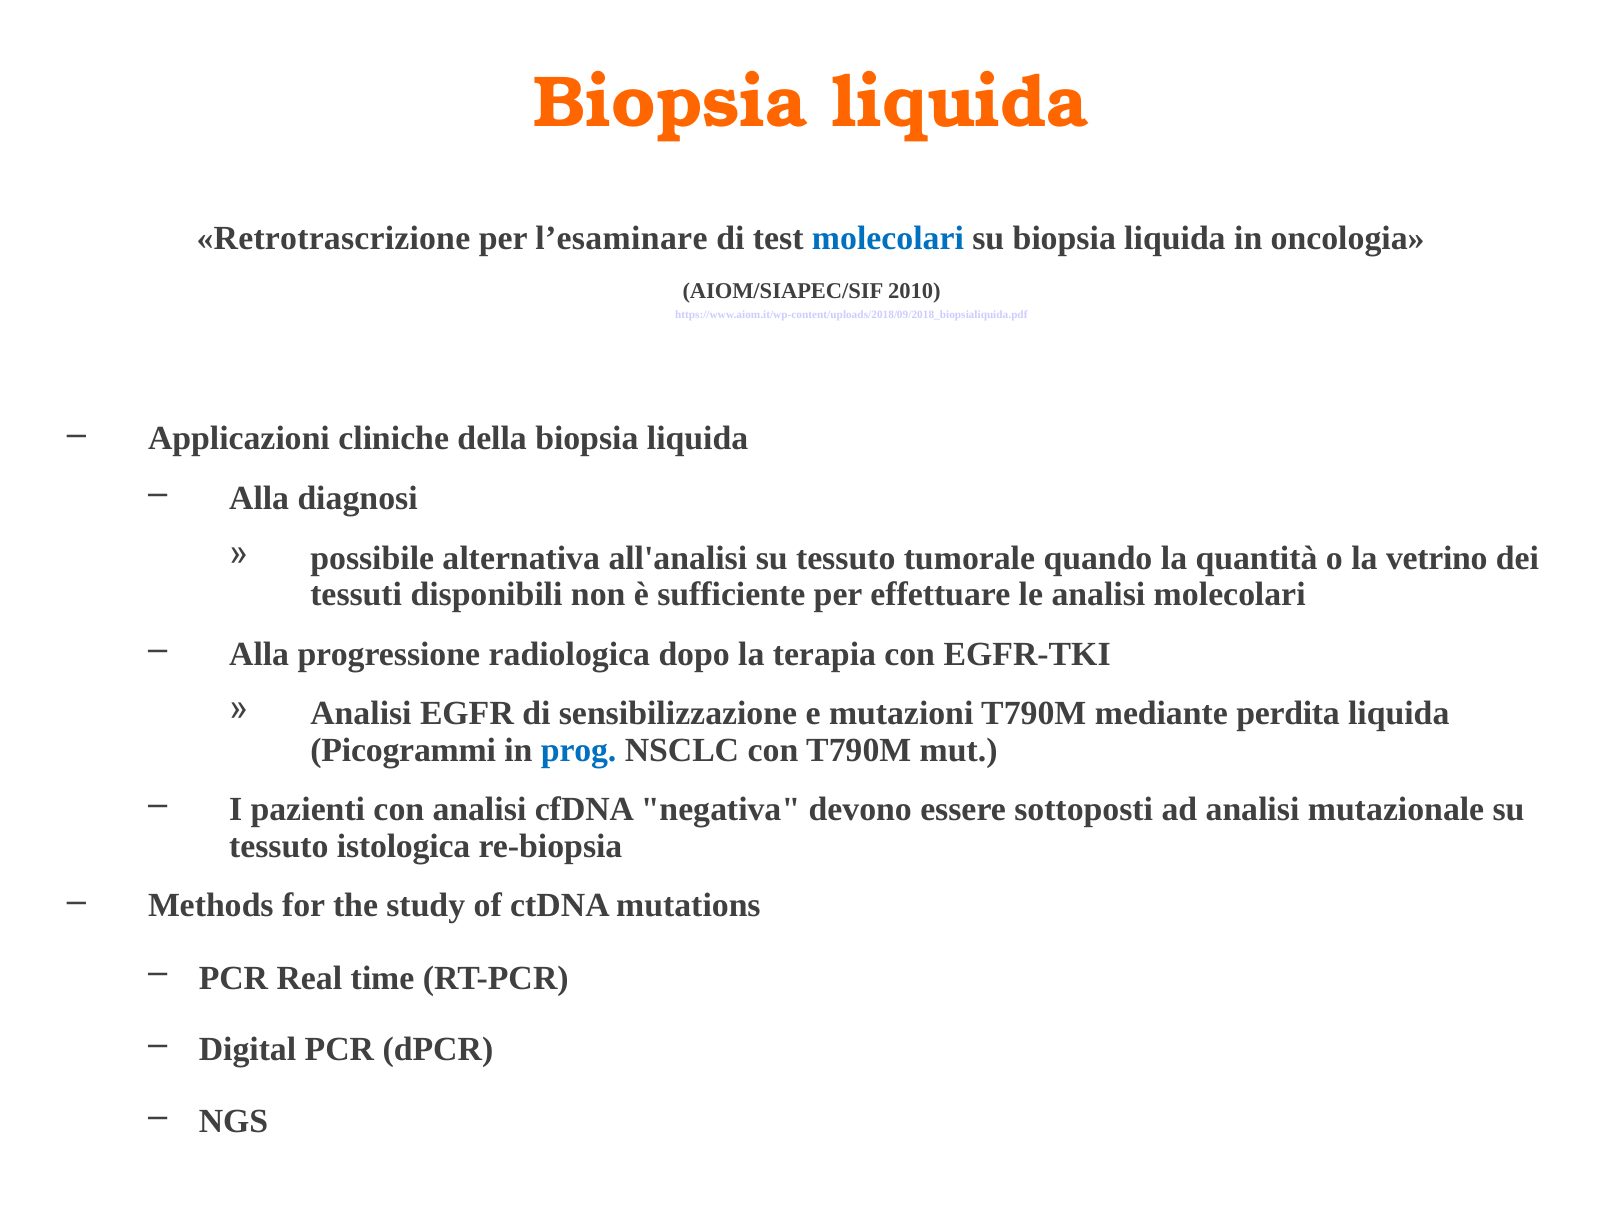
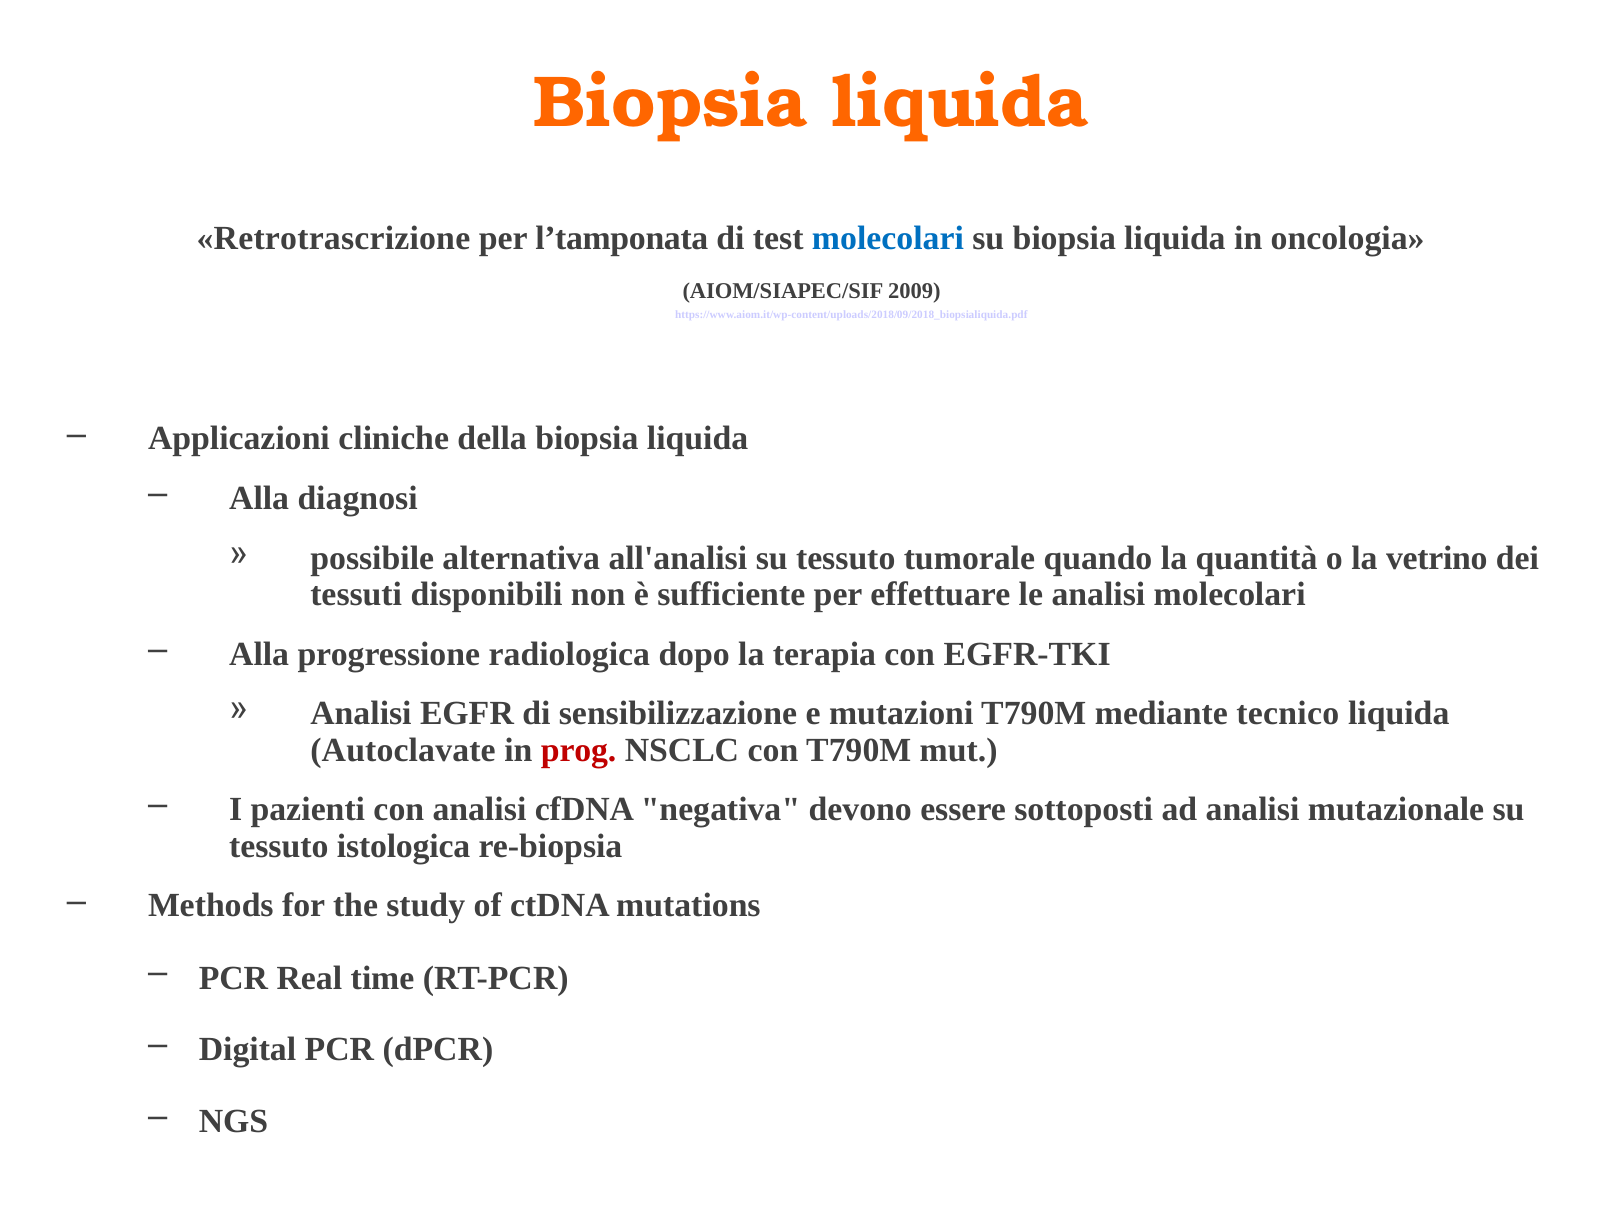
l’esaminare: l’esaminare -> l’tamponata (622, 238)
2010: 2010 -> 2009 (914, 291)
perdita: perdita -> tecnico (1288, 714)
Picogrammi: Picogrammi -> Autoclavate (403, 750)
prog colour: blue -> red (579, 750)
